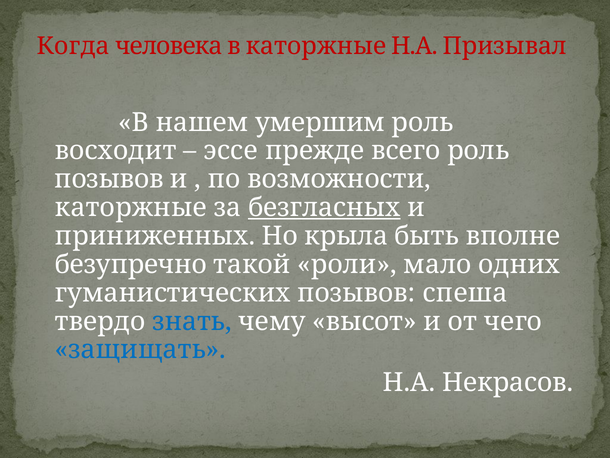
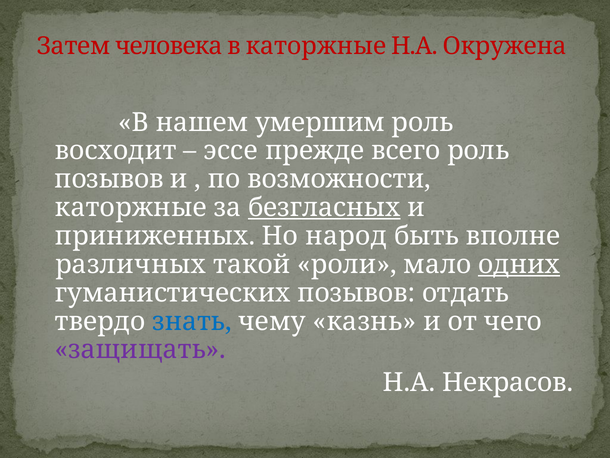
Когда: Когда -> Затем (74, 46)
Призывал: Призывал -> Окружена (505, 46)
крыла: крыла -> народ (346, 236)
безупречно: безупречно -> различных (131, 264)
одних underline: none -> present (519, 264)
спеша: спеша -> отдать (466, 293)
высот: высот -> казнь (364, 321)
защищать colour: blue -> purple (140, 349)
